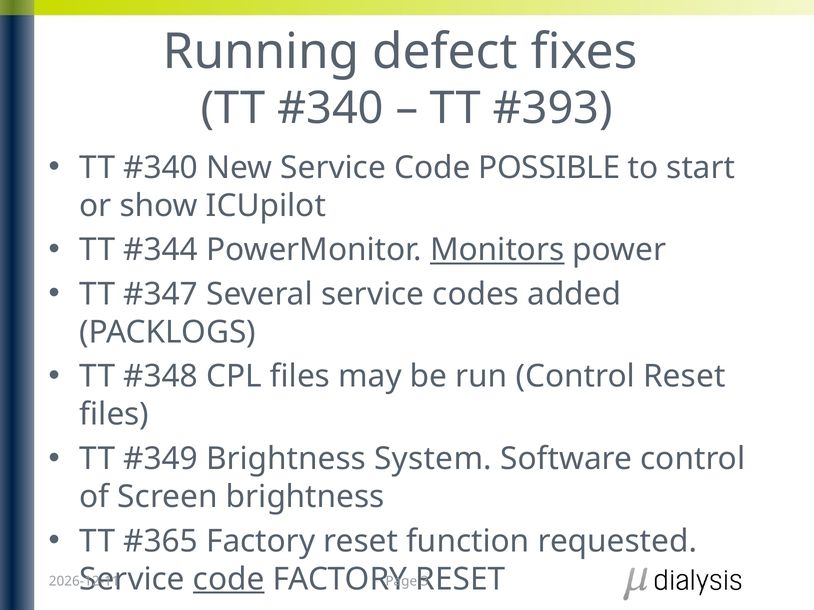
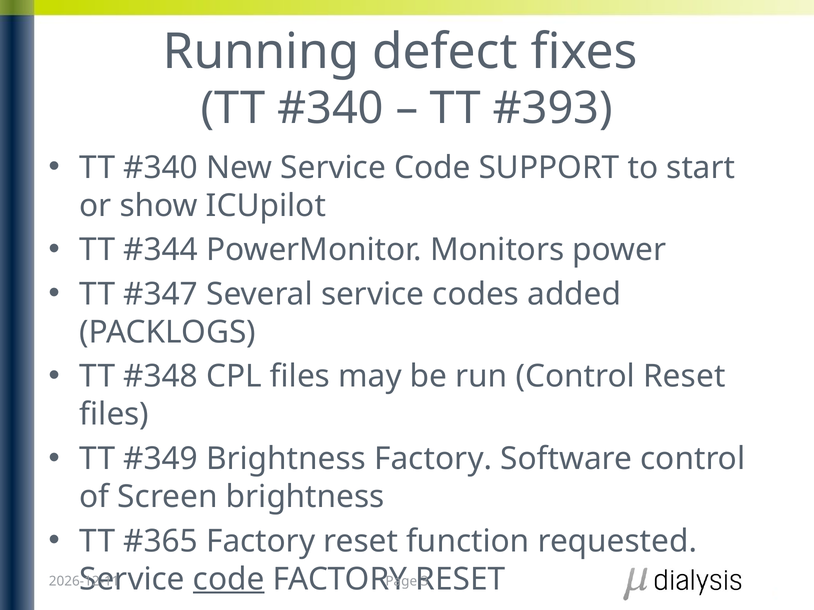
POSSIBLE: POSSIBLE -> SUPPORT (549, 168)
Monitors underline: present -> none (497, 250)
Brightness System: System -> Factory (433, 459)
